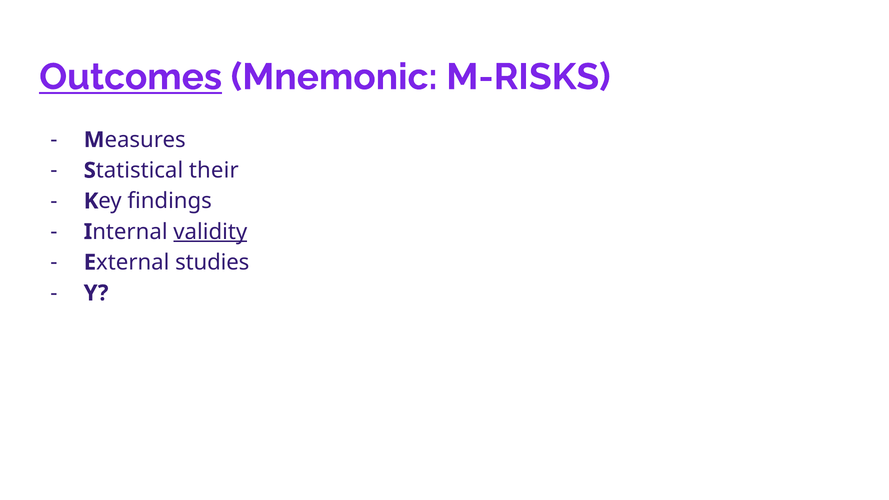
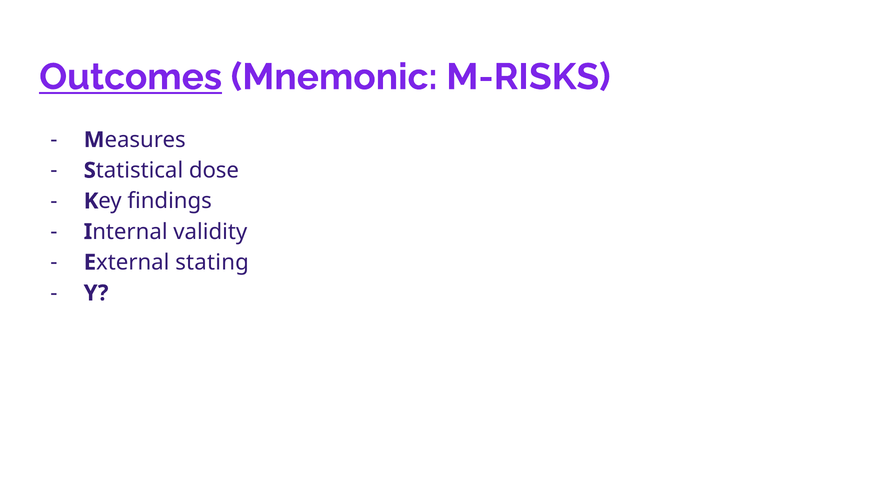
their: their -> dose (214, 170)
validity underline: present -> none (210, 232)
studies: studies -> stating (212, 262)
